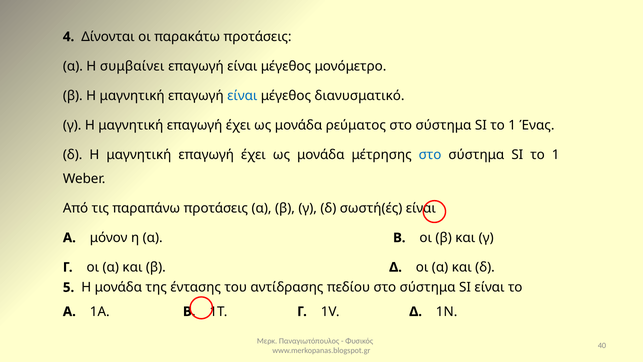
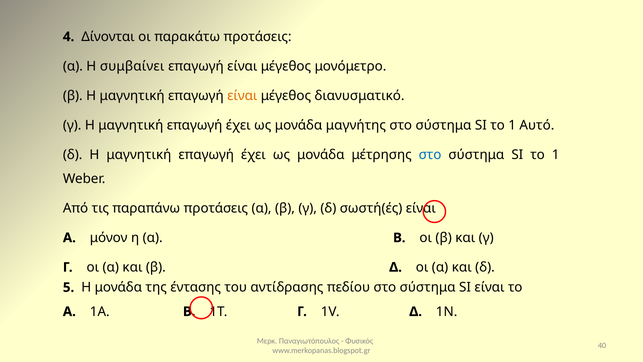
είναι colour: blue -> orange (242, 96)
ρεύματος: ρεύματος -> μαγνήτης (356, 125)
Ένας: Ένας -> Αυτό (537, 125)
